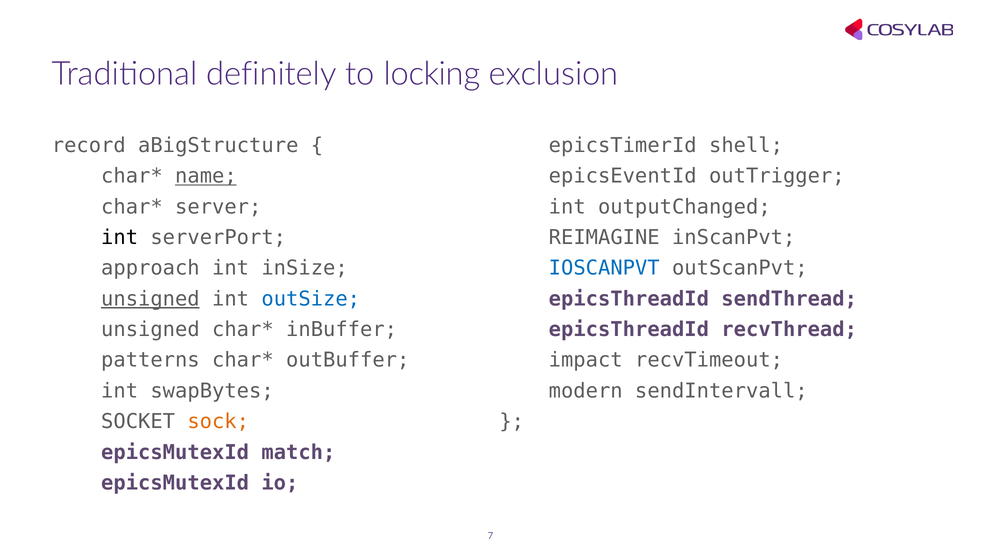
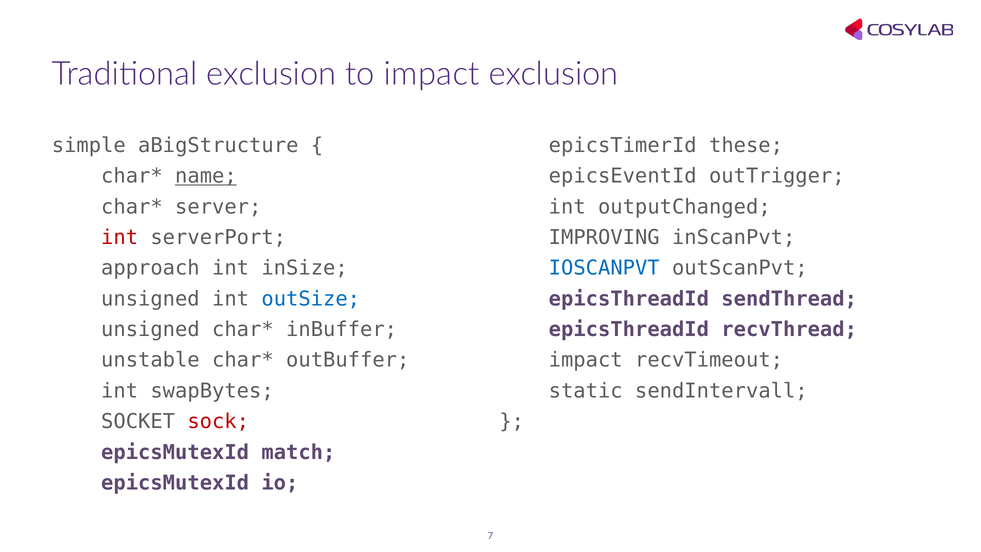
Traditional definitely: definitely -> exclusion (271, 74)
to locking: locking -> impact (432, 74)
record: record -> simple (89, 145)
shell: shell -> these (746, 145)
int colour: black -> red (120, 237)
REIMAGINE: REIMAGINE -> IMPROVING (604, 237)
unsigned underline: present -> none (150, 299)
patterns: patterns -> unstable (150, 360)
modern: modern -> static (586, 391)
sock colour: orange -> red (218, 421)
